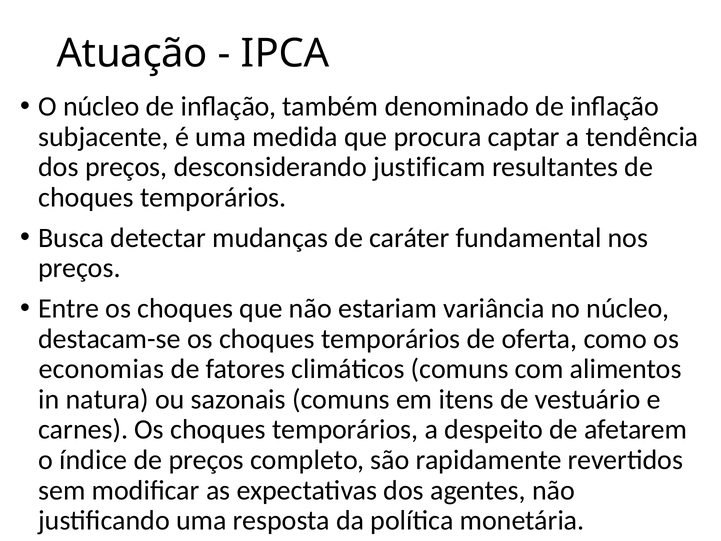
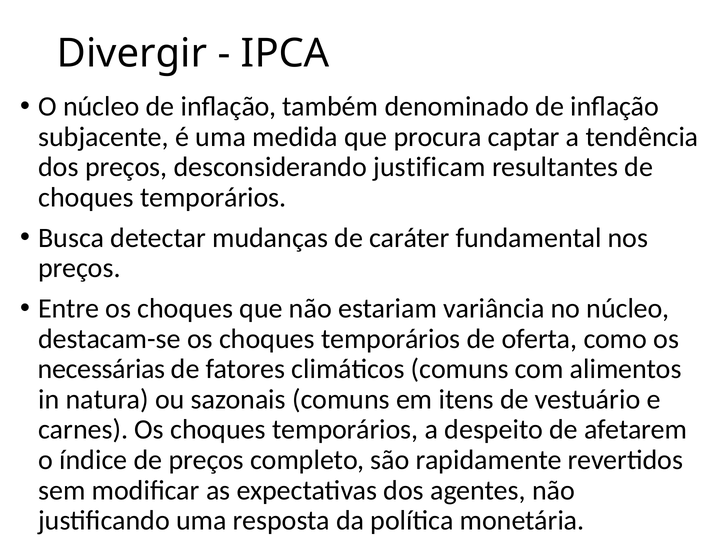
Atuação: Atuação -> Divergir (132, 54)
economias: economias -> necessárias (102, 369)
